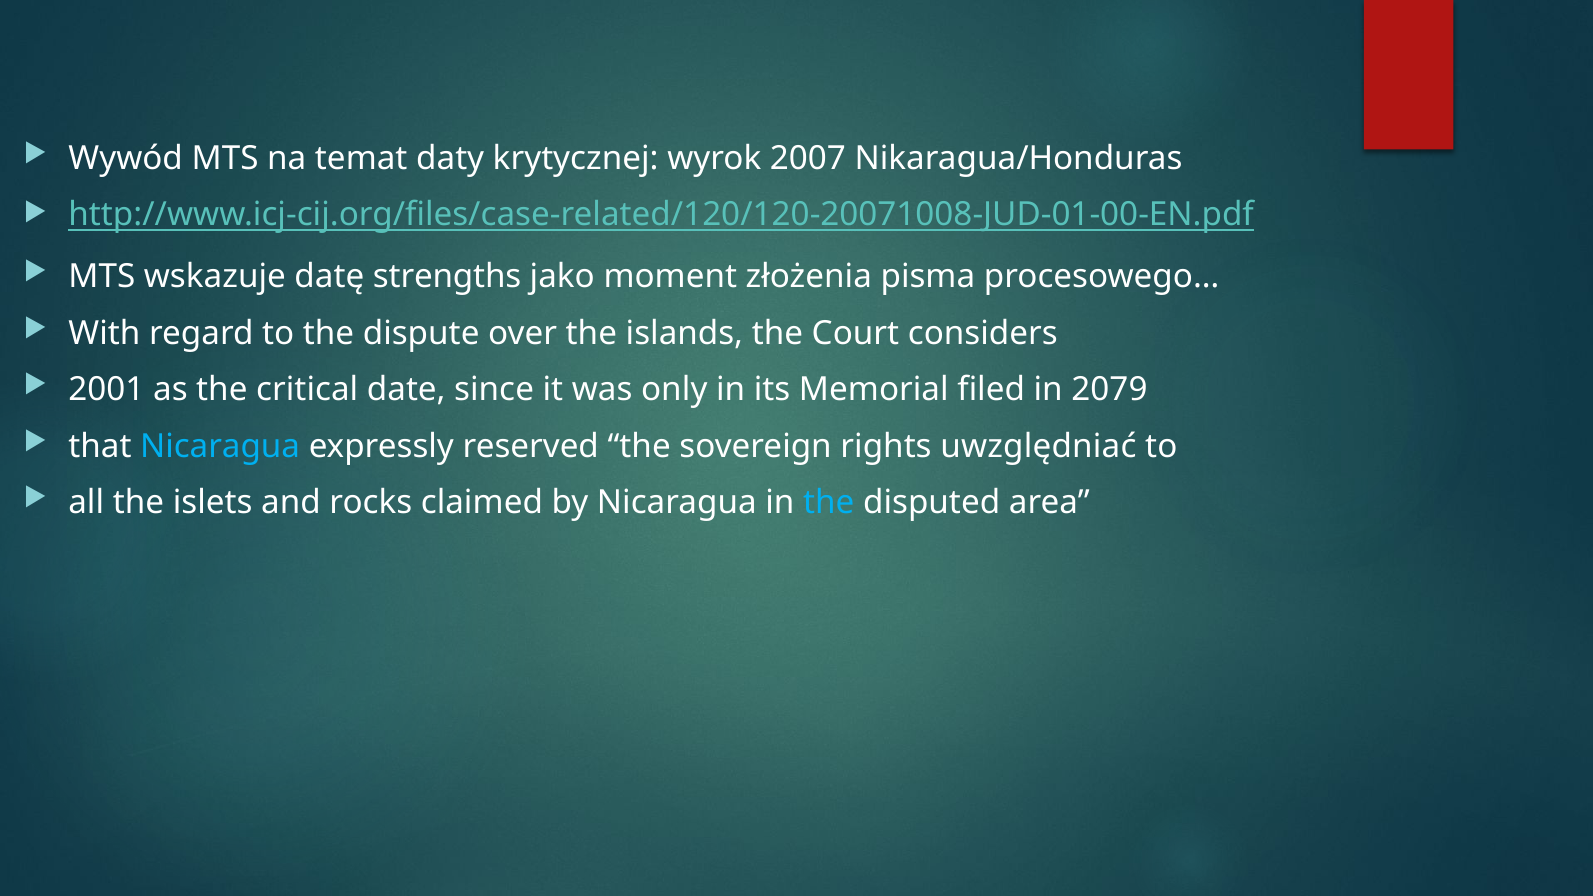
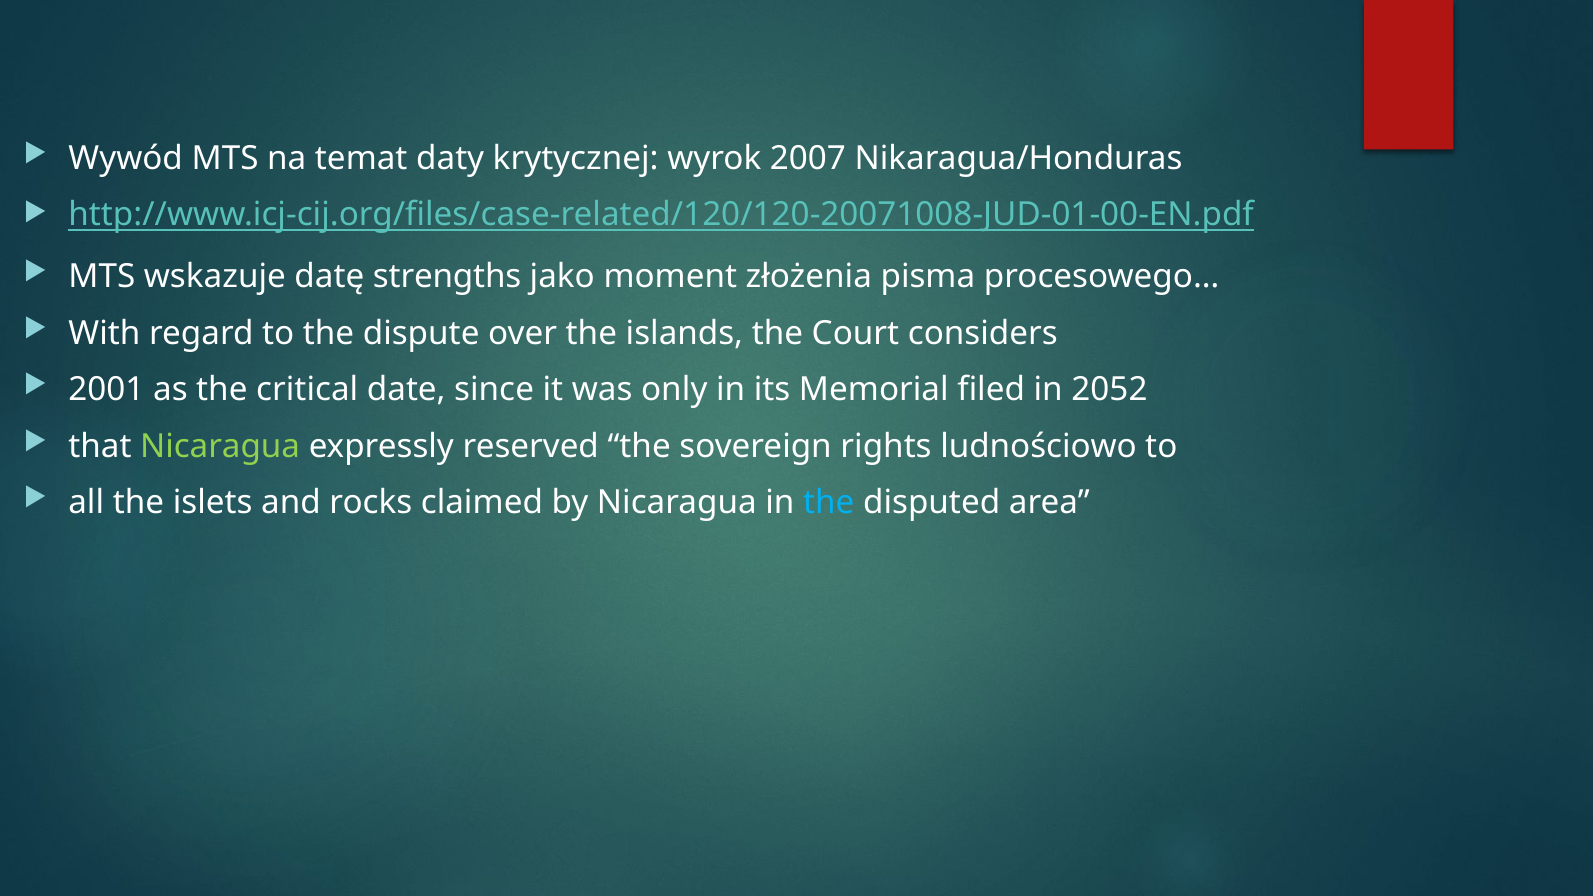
2079: 2079 -> 2052 (1109, 390)
Nicaragua colour: light blue -> light green (220, 446)
uwzględniać: uwzględniać -> ludnościowo (1039, 446)
